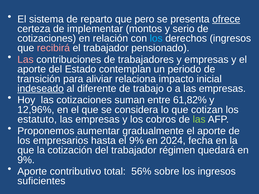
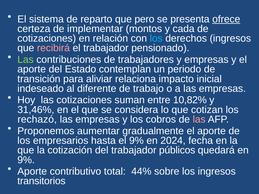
serio: serio -> cada (184, 29)
Las colour: pink -> light green (26, 60)
indeseado underline: present -> none (41, 89)
61,82%: 61,82% -> 10,82% (190, 100)
12,96%: 12,96% -> 31,46% (36, 110)
estatuto: estatuto -> rechazó (37, 120)
las colour: light green -> pink (199, 120)
régimen: régimen -> públicos (177, 150)
56%: 56% -> 44% (141, 172)
suficientes: suficientes -> transitorios (41, 181)
